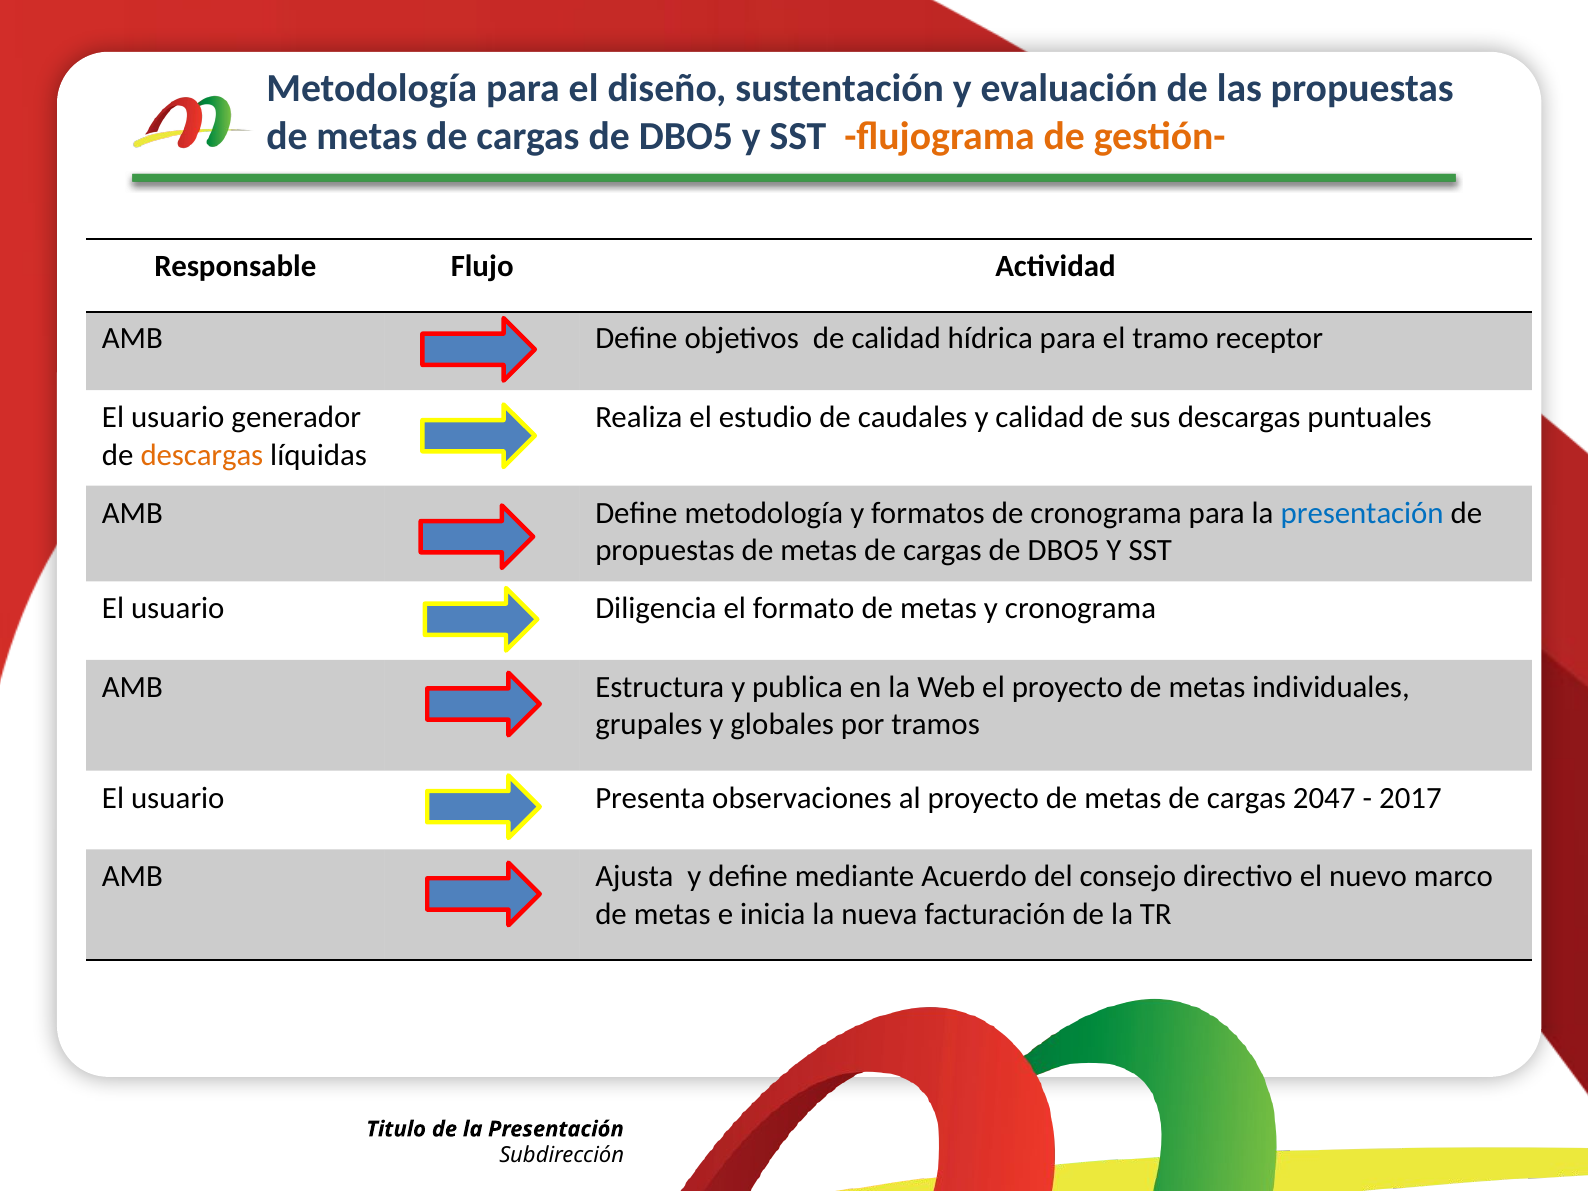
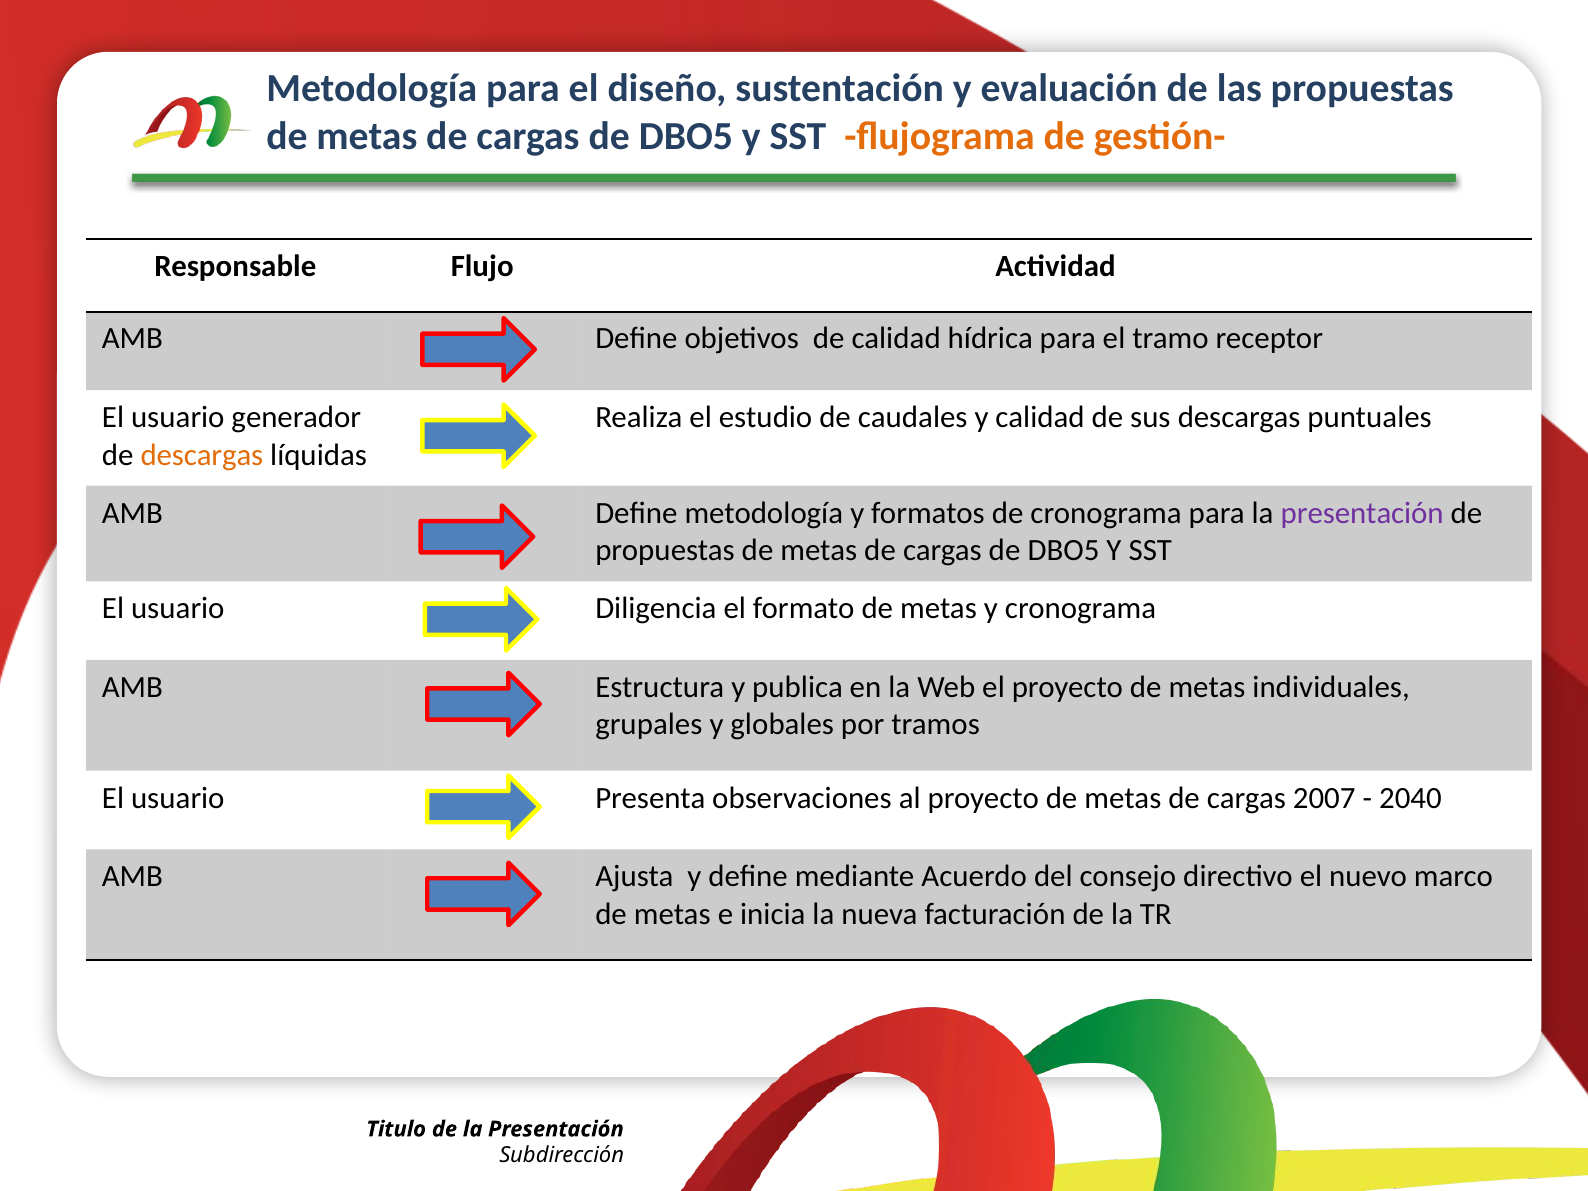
presentación colour: blue -> purple (1362, 513)
2047: 2047 -> 2007 (1324, 798)
2017: 2017 -> 2040 (1410, 798)
